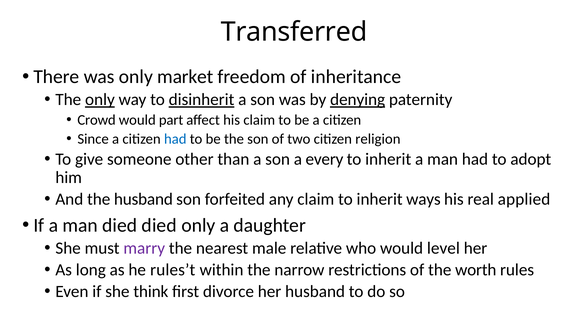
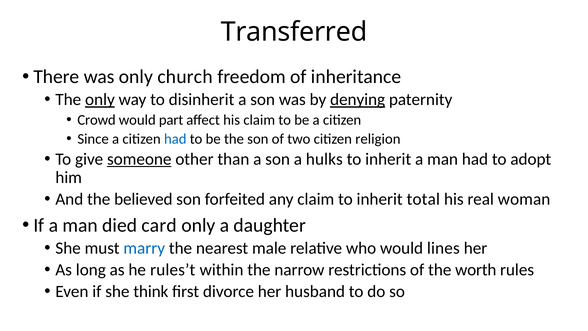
market: market -> church (185, 77)
disinherit underline: present -> none (202, 100)
someone underline: none -> present (139, 159)
every: every -> hulks (324, 159)
the husband: husband -> believed (143, 199)
ways: ways -> total (423, 199)
applied: applied -> woman (524, 199)
died died: died -> card (159, 225)
marry colour: purple -> blue (144, 248)
level: level -> lines (443, 248)
